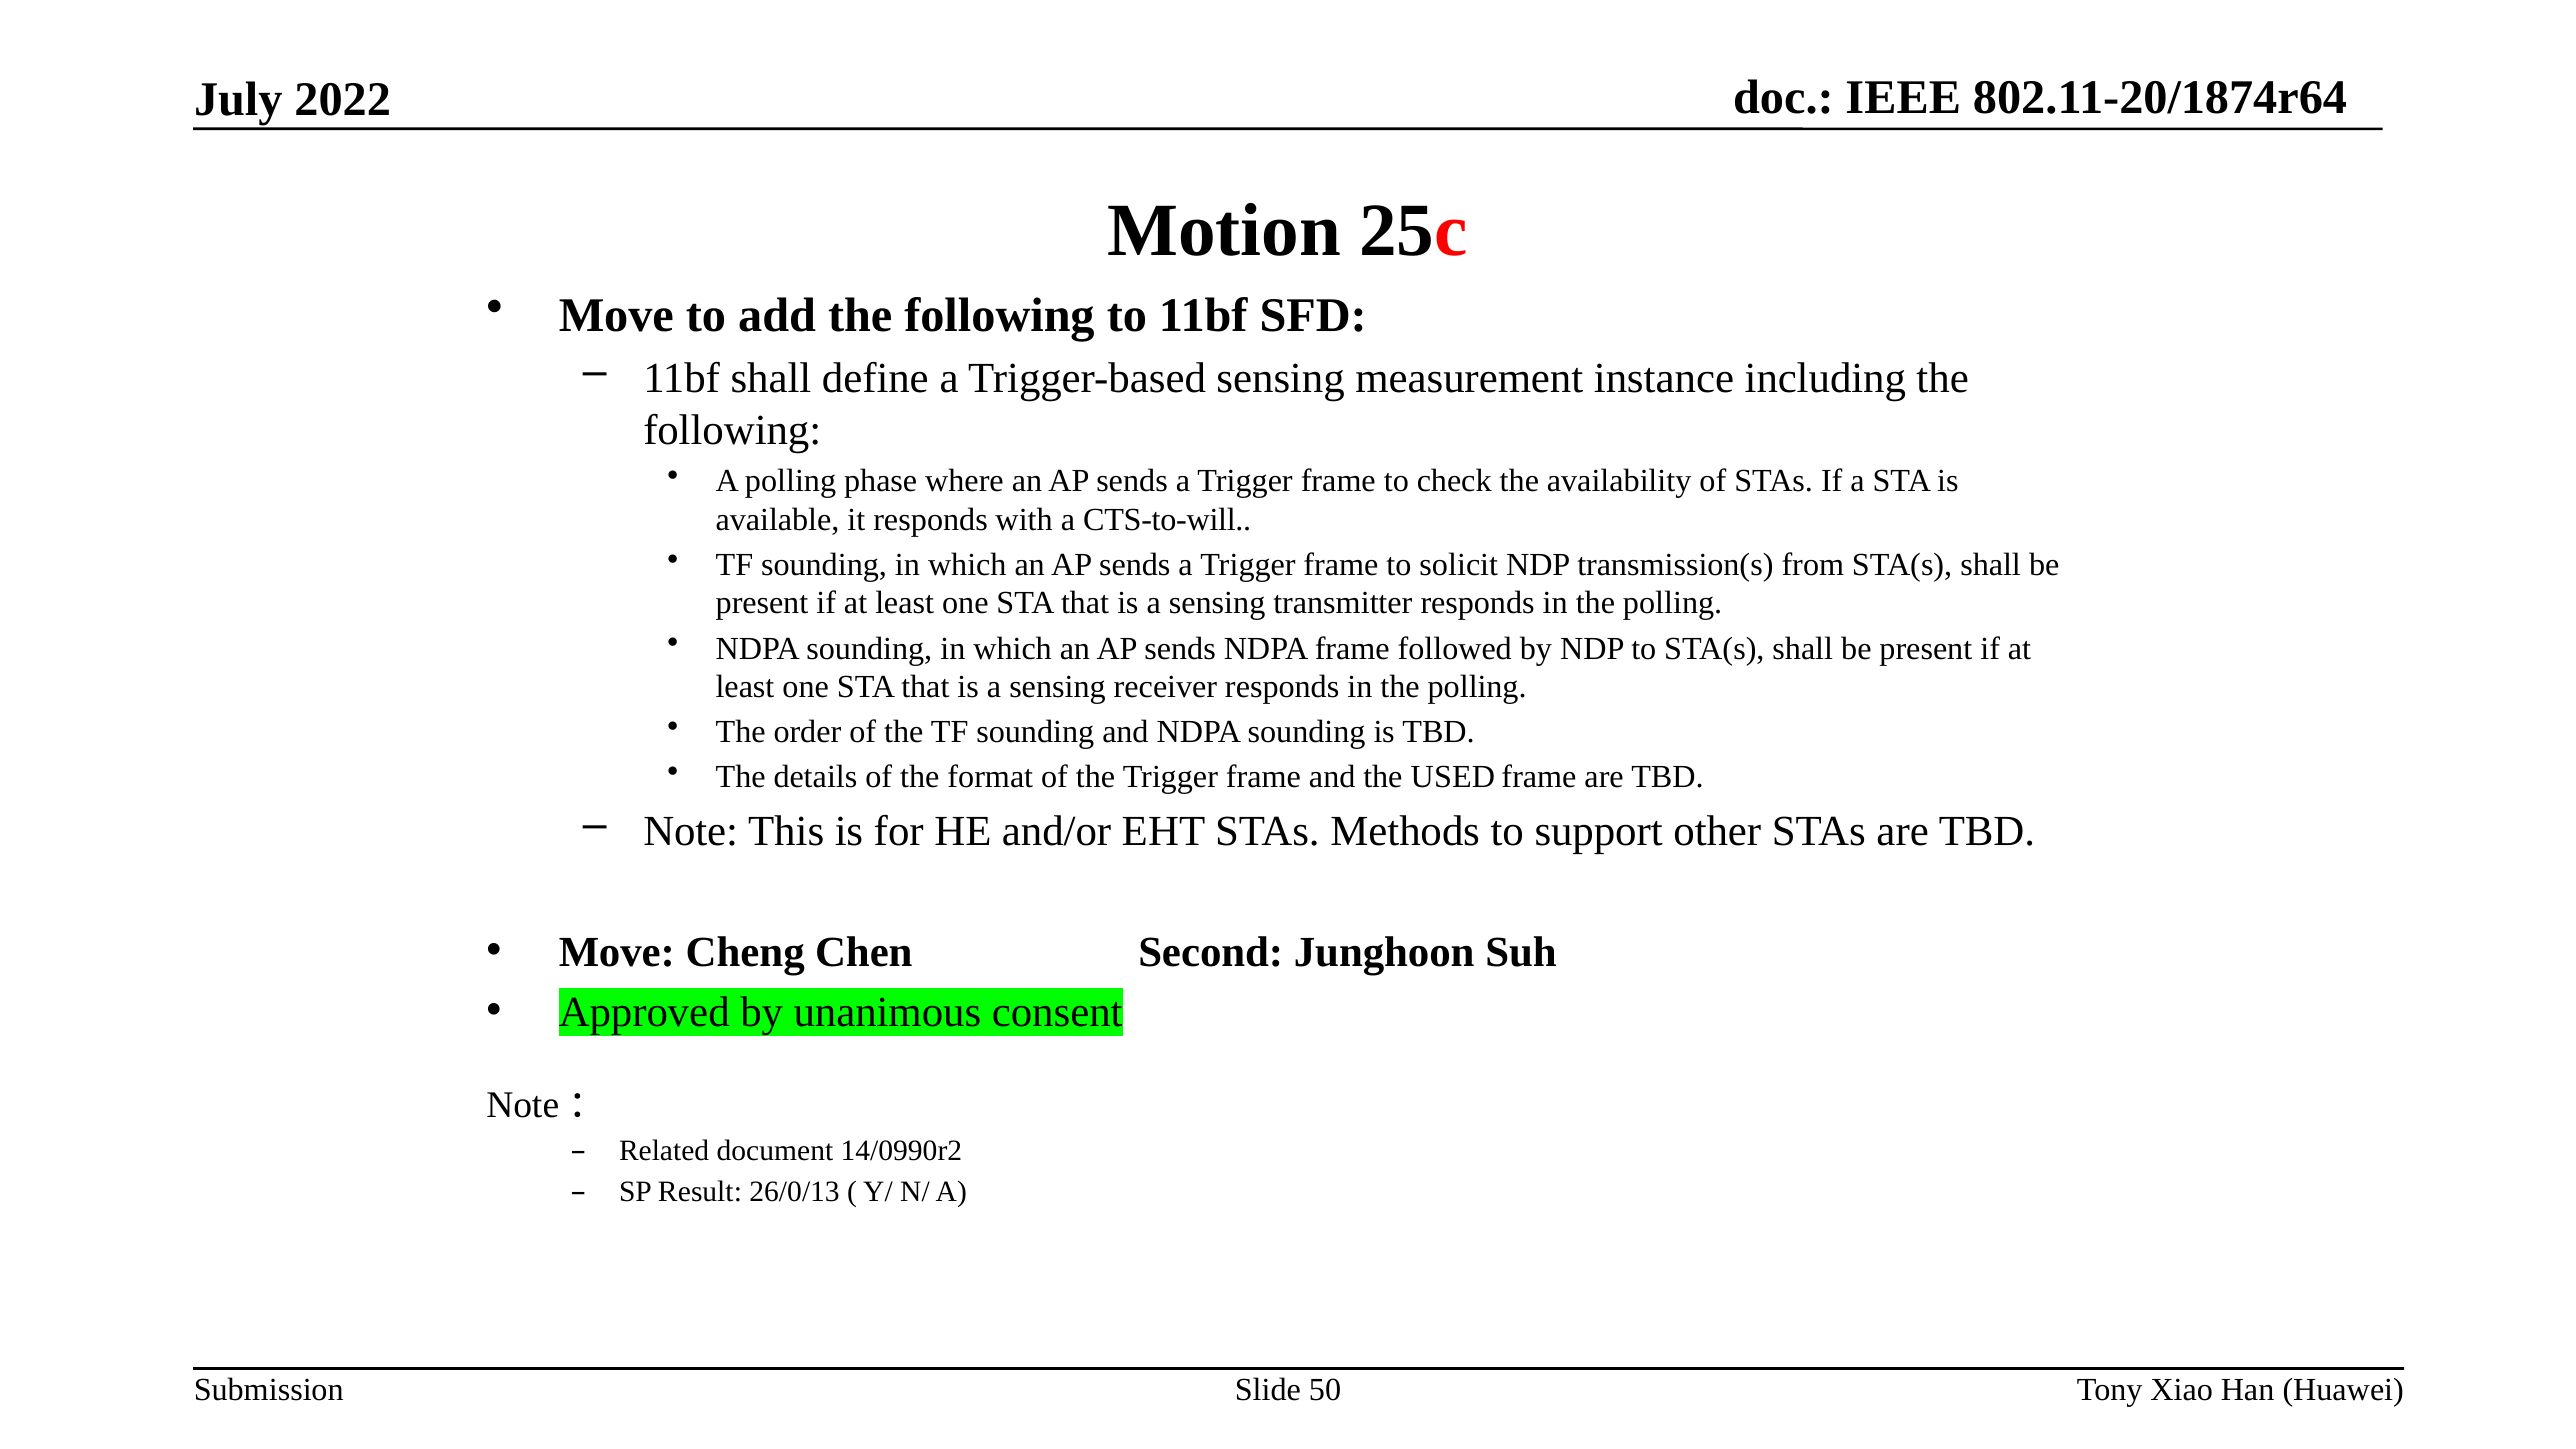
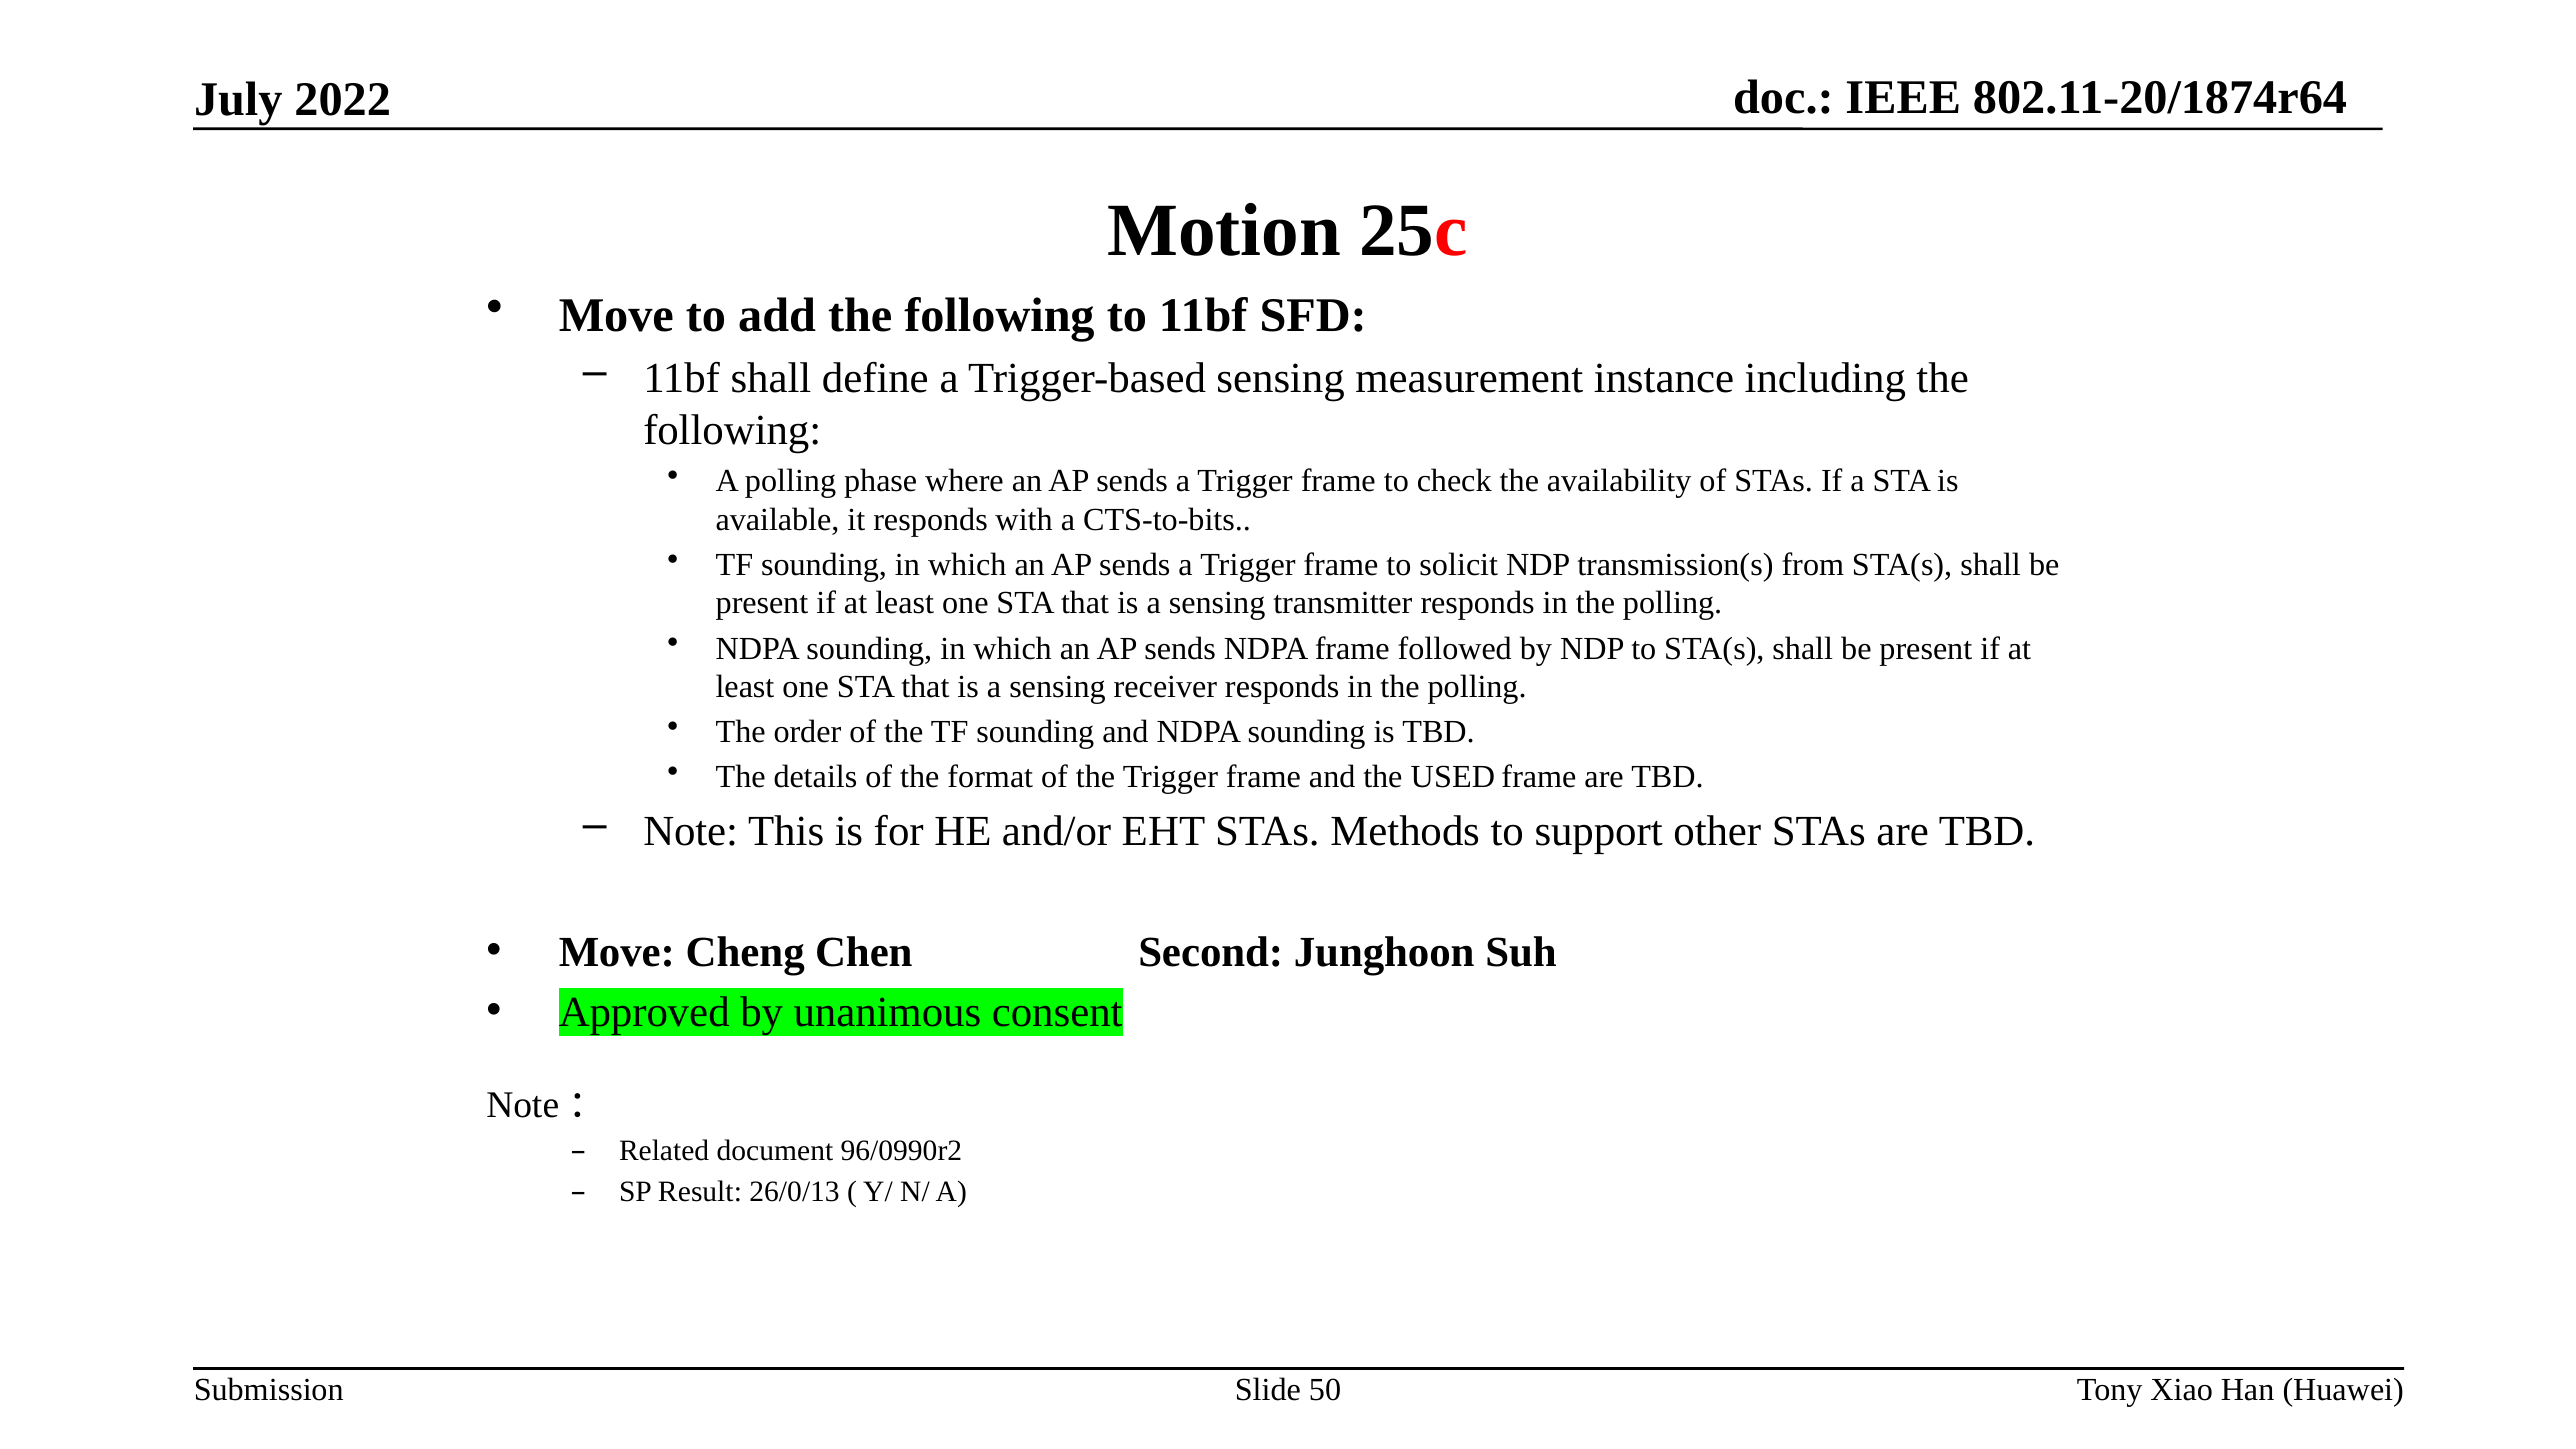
CTS-to-will: CTS-to-will -> CTS-to-bits (1167, 520)
14/0990r2: 14/0990r2 -> 96/0990r2 (901, 1151)
